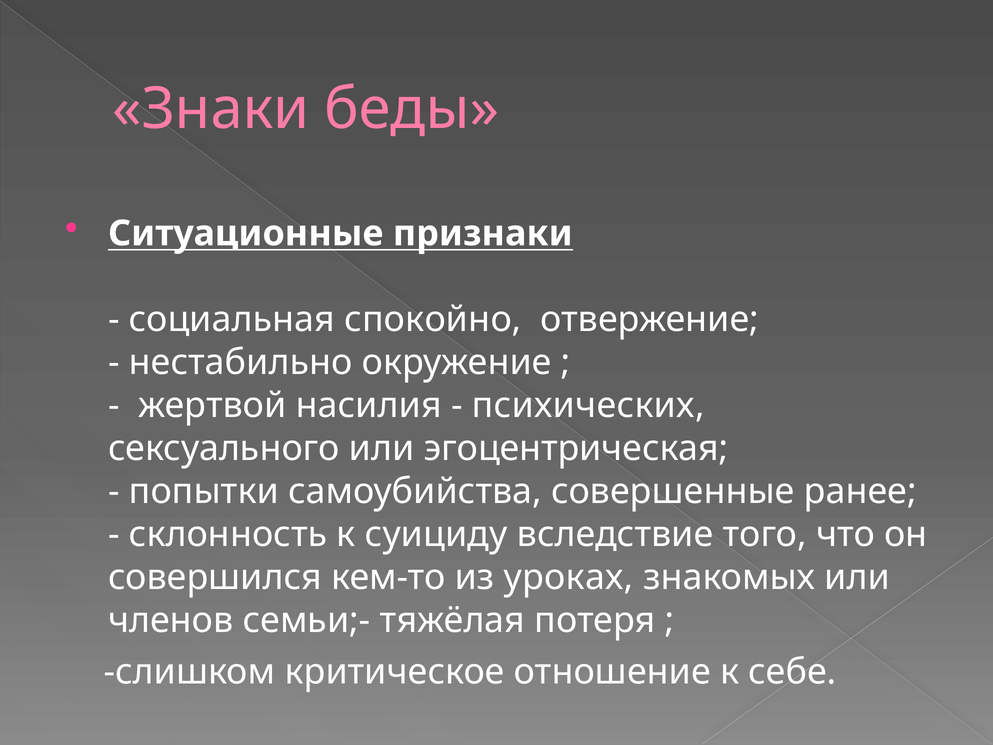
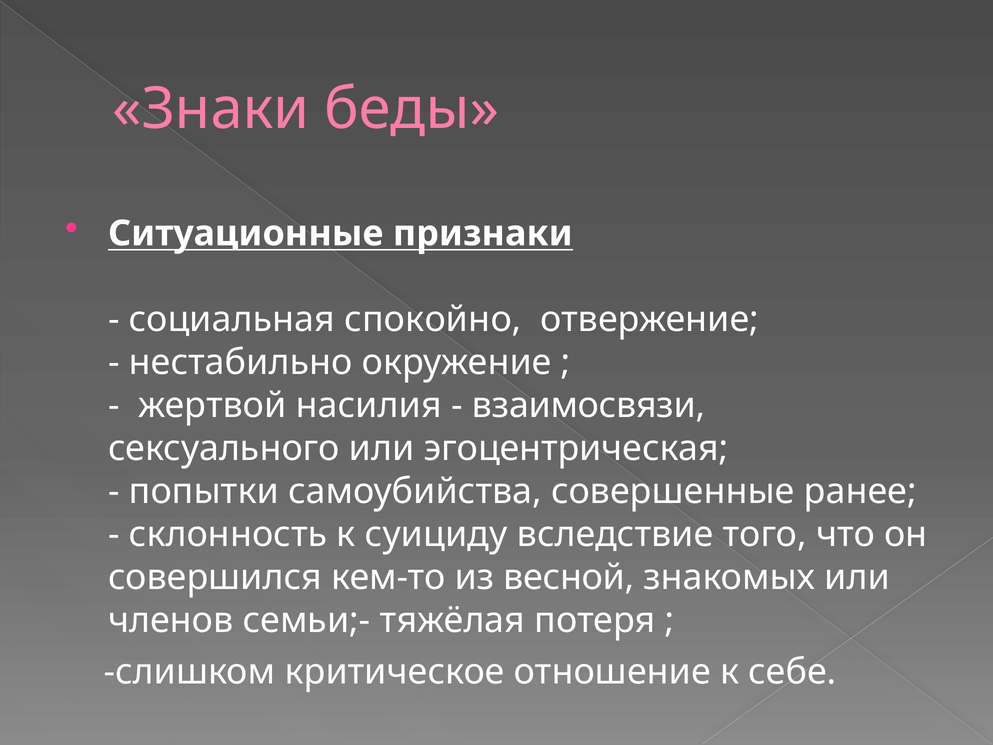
психических: психических -> взаимосвязи (589, 405)
уроках: уроках -> весной (569, 577)
